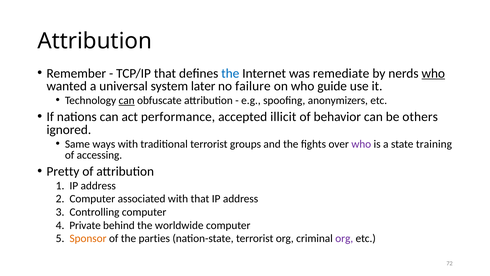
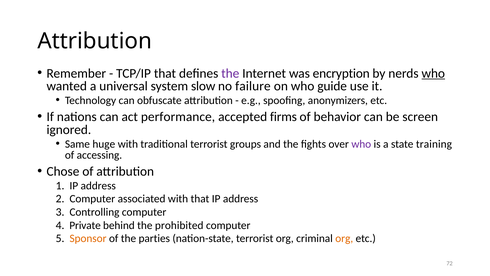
the colour: blue -> purple (230, 73)
remediate: remediate -> encryption (341, 73)
later: later -> slow (203, 86)
can underline: present -> none (127, 100)
illicit: illicit -> firms (283, 117)
others: others -> screen (420, 117)
ways: ways -> huge (104, 144)
Pretty: Pretty -> Chose (63, 171)
worldwide: worldwide -> prohibited (179, 225)
org colour: purple -> orange (344, 238)
